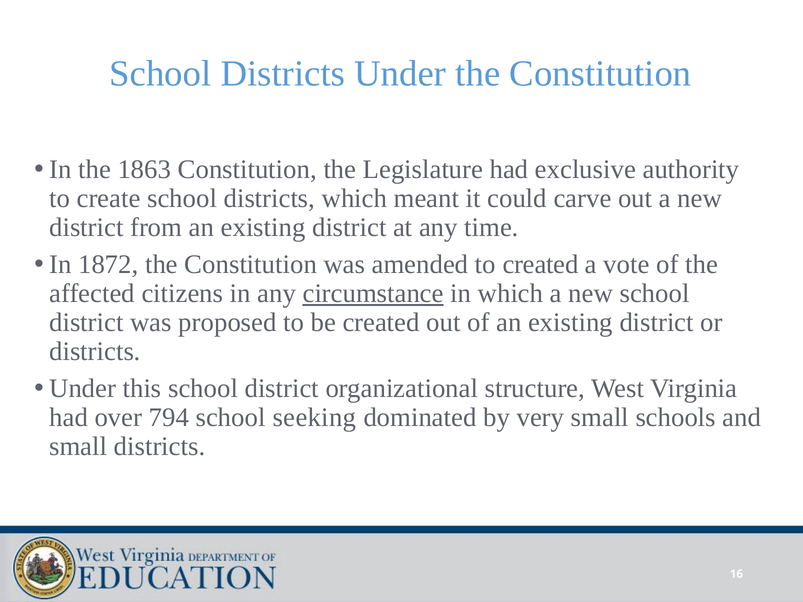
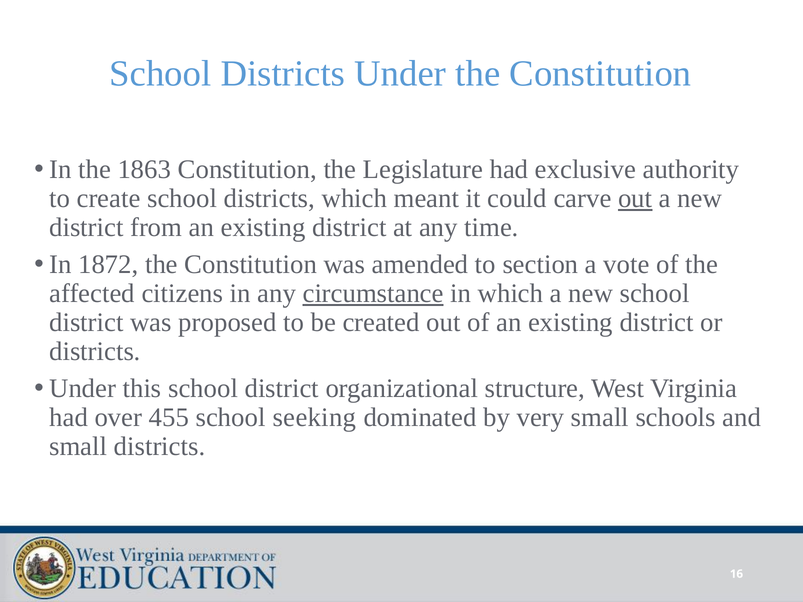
out underline: none -> present (635, 199)
to created: created -> section (540, 265)
794: 794 -> 455 (169, 418)
